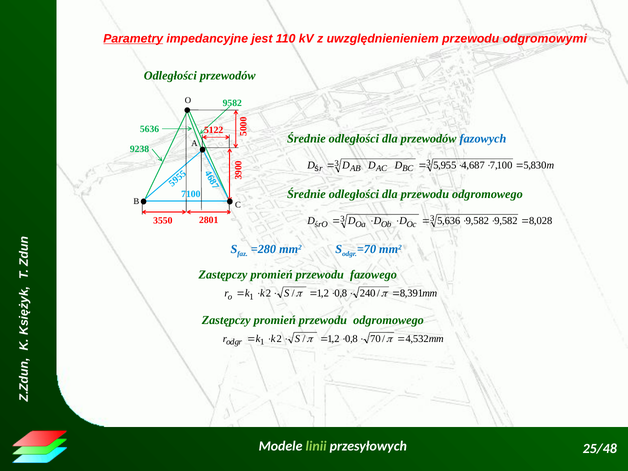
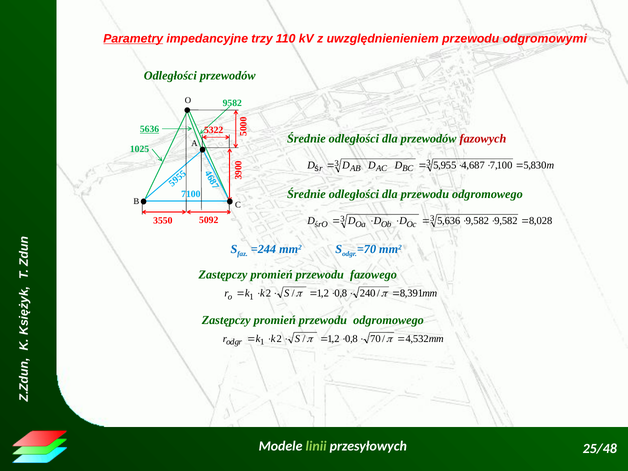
jest: jest -> trzy (262, 39)
5636 underline: none -> present (150, 129)
5122: 5122 -> 5322 (214, 130)
fazowych colour: blue -> red (483, 139)
9238: 9238 -> 1025 (140, 149)
2801: 2801 -> 5092 (209, 220)
=280: =280 -> =244 (263, 249)
